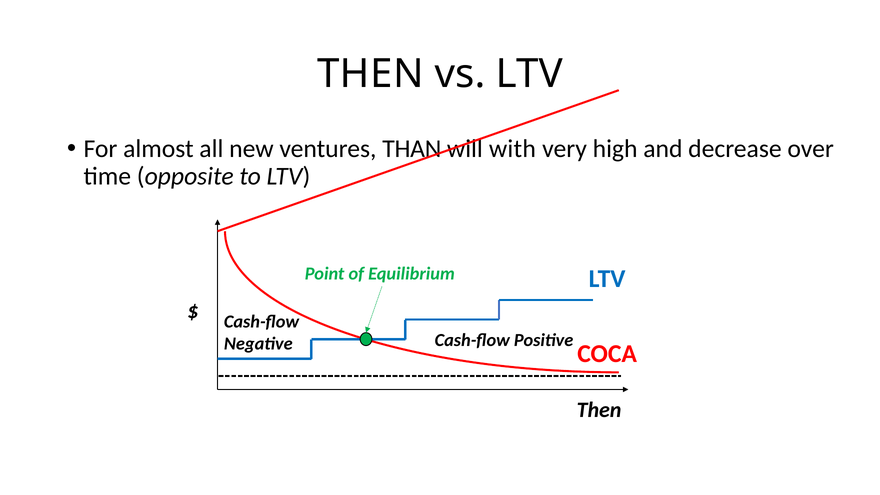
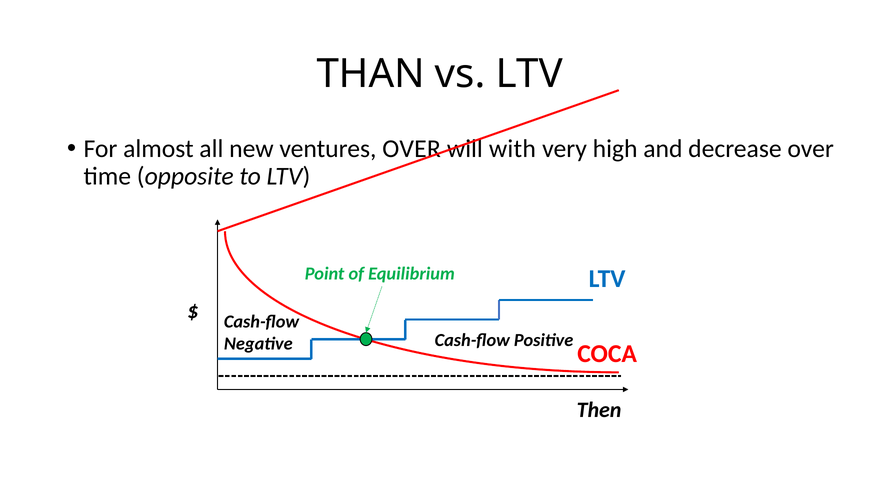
THEN: THEN -> THAN (371, 74)
ventures THAN: THAN -> OVER (412, 149)
